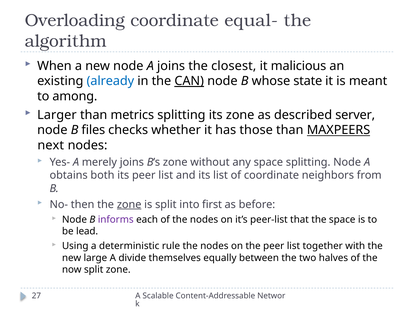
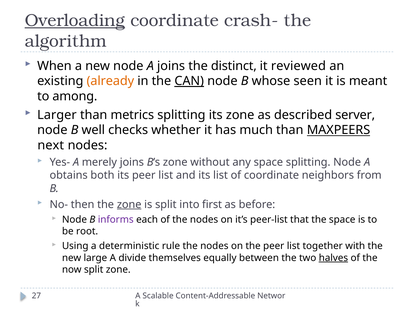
Overloading underline: none -> present (75, 20)
equal-: equal- -> crash- (251, 20)
closest: closest -> distinct (234, 66)
malicious: malicious -> reviewed (298, 66)
already colour: blue -> orange (110, 81)
state: state -> seen (308, 81)
ﬁles: ﬁles -> well (93, 130)
those: those -> much (256, 130)
lead: lead -> root (87, 231)
halves underline: none -> present (333, 257)
